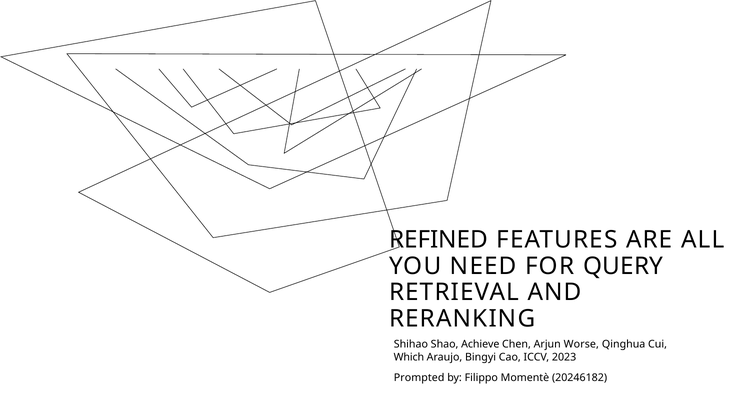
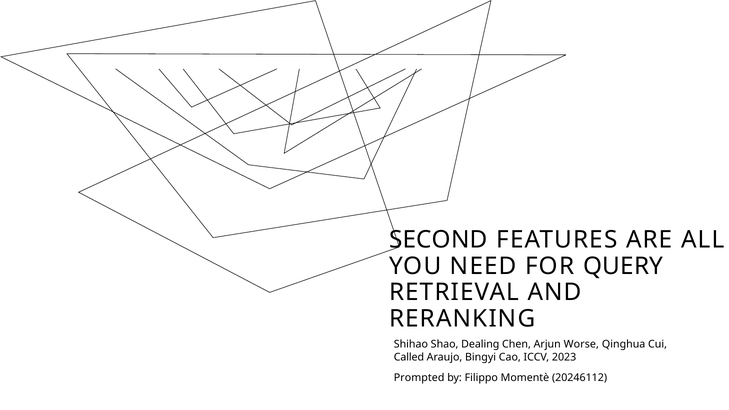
REFINED: REFINED -> SECOND (438, 240)
Achieve: Achieve -> Dealing (480, 344)
Which: Which -> Called (409, 357)
20246182: 20246182 -> 20246112 (580, 378)
